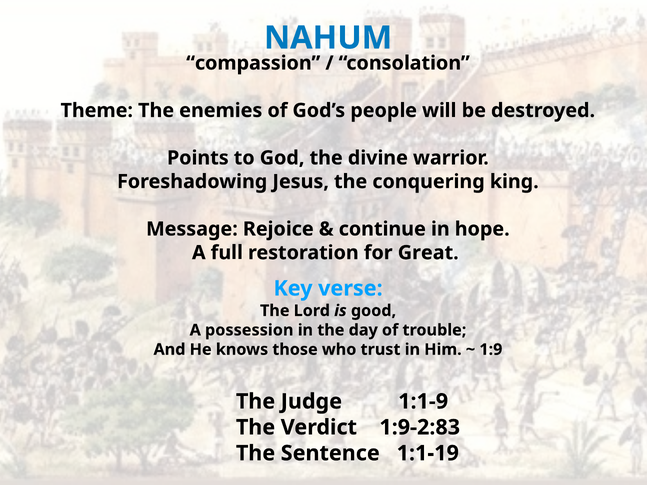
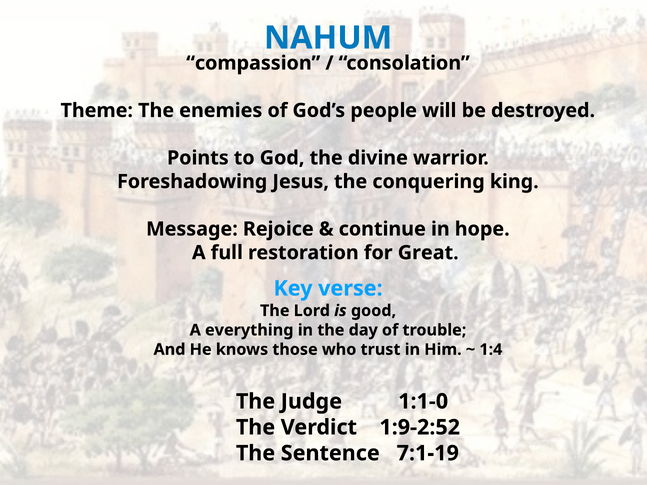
possession: possession -> everything (249, 330)
1:9: 1:9 -> 1:4 (491, 350)
1:1-9: 1:1-9 -> 1:1-0 (423, 402)
1:9-2:83: 1:9-2:83 -> 1:9-2:52 (420, 428)
1:1-19: 1:1-19 -> 7:1-19 (428, 453)
